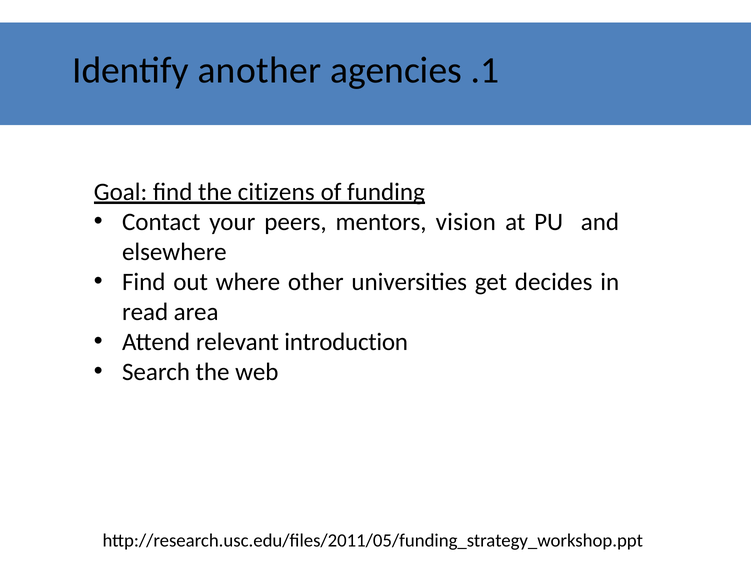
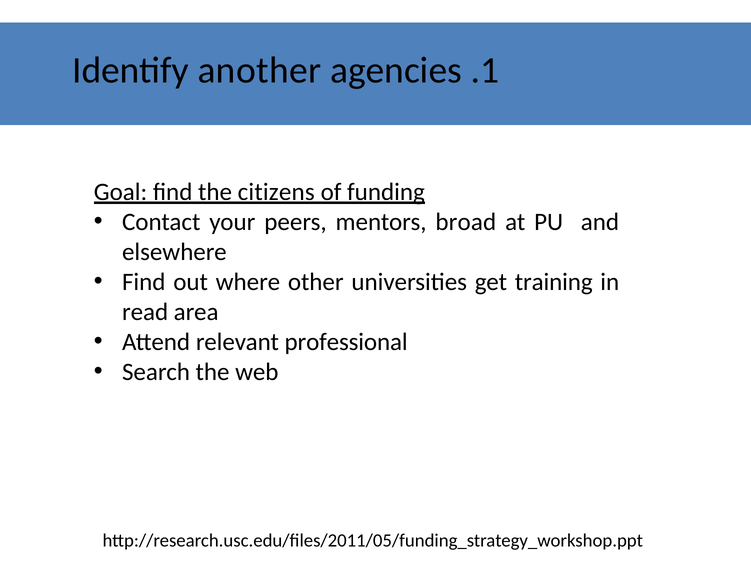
vision: vision -> broad (466, 222)
decides: decides -> training (554, 282)
introduction: introduction -> professional (346, 342)
